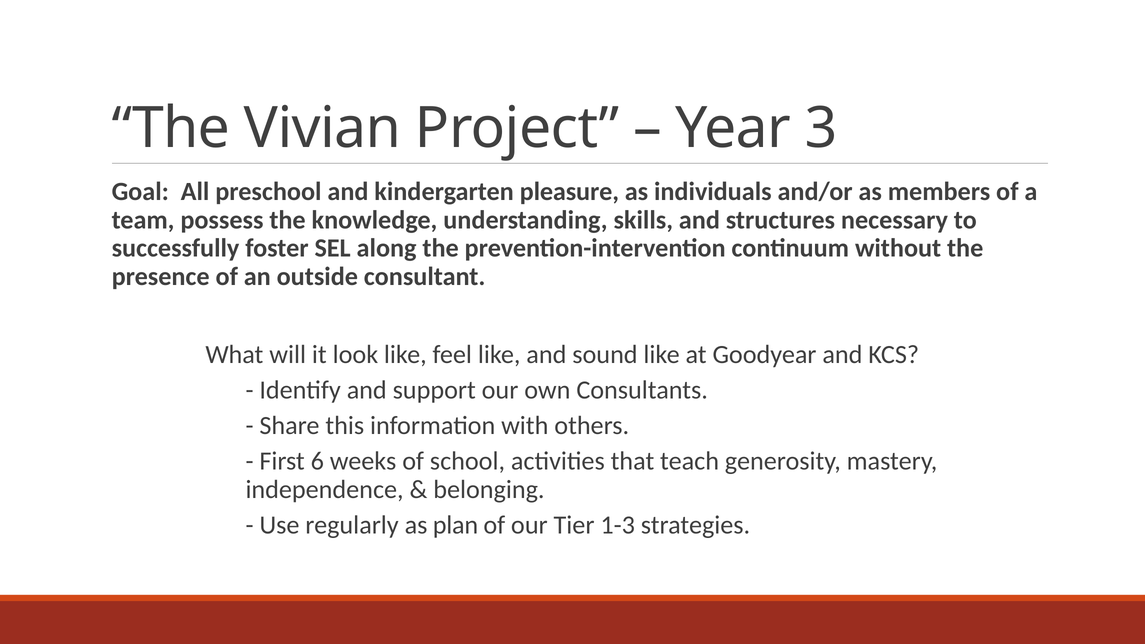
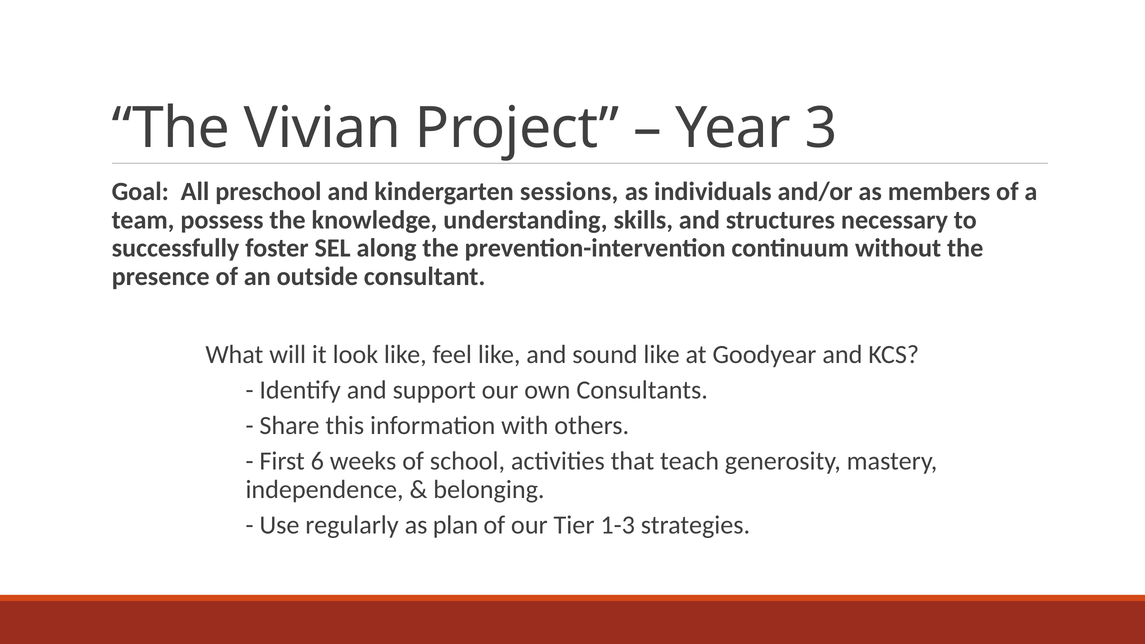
pleasure: pleasure -> sessions (569, 192)
